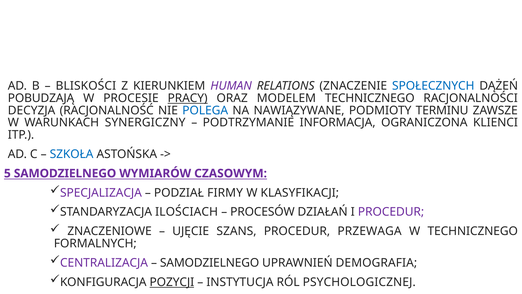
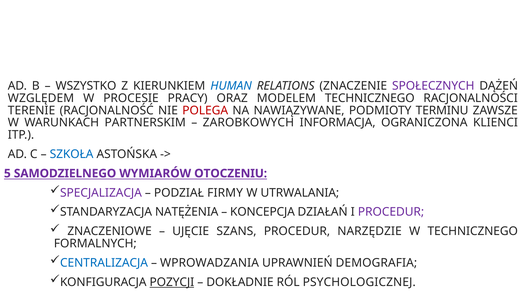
BLISKOŚCI: BLISKOŚCI -> WSZYSTKO (86, 86)
HUMAN colour: purple -> blue (231, 86)
SPOŁECZNYCH colour: blue -> purple (433, 86)
POBUDZAJĄ: POBUDZAJĄ -> WZGLĘDEM (41, 98)
PRACY underline: present -> none (188, 98)
DECYZJA: DECYZJA -> TERENIE (32, 110)
POLEGA colour: blue -> red (205, 110)
SYNERGICZNY: SYNERGICZNY -> PARTNERSKIM (145, 123)
PODTRZYMANIE: PODTRZYMANIE -> ZAROBKOWYCH (248, 123)
CZASOWYM: CZASOWYM -> OTOCZENIU (231, 173)
KLASYFIKACJI: KLASYFIKACJI -> UTRWALANIA (300, 192)
ILOŚCIACH: ILOŚCIACH -> NATĘŻENIA (187, 212)
PROCESÓW: PROCESÓW -> KONCEPCJA (262, 212)
PRZEWAGA: PRZEWAGA -> NARZĘDZIE (370, 231)
CENTRALIZACJA colour: purple -> blue (104, 262)
SAMODZIELNEGO: SAMODZIELNEGO -> WPROWADZANIA (210, 262)
INSTYTUCJA: INSTYTUCJA -> DOKŁADNIE (240, 282)
